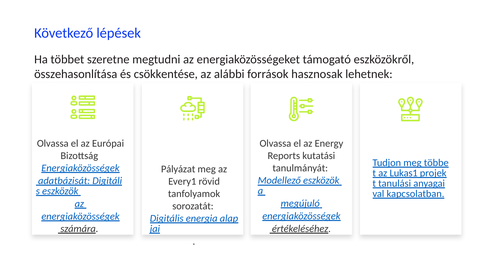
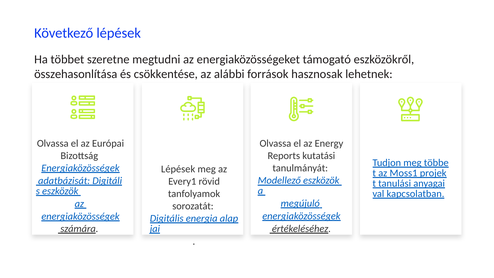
Pályázat: Pályázat -> Lépések (178, 169)
Lukas1: Lukas1 -> Moss1 (404, 173)
